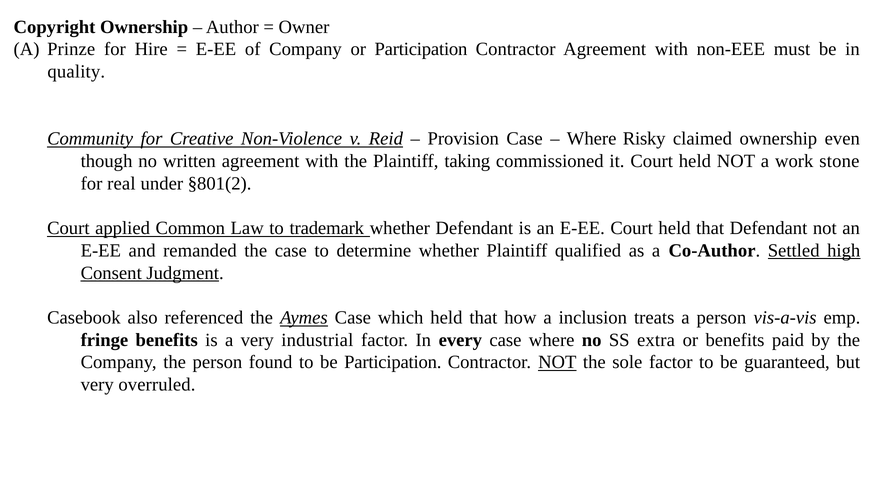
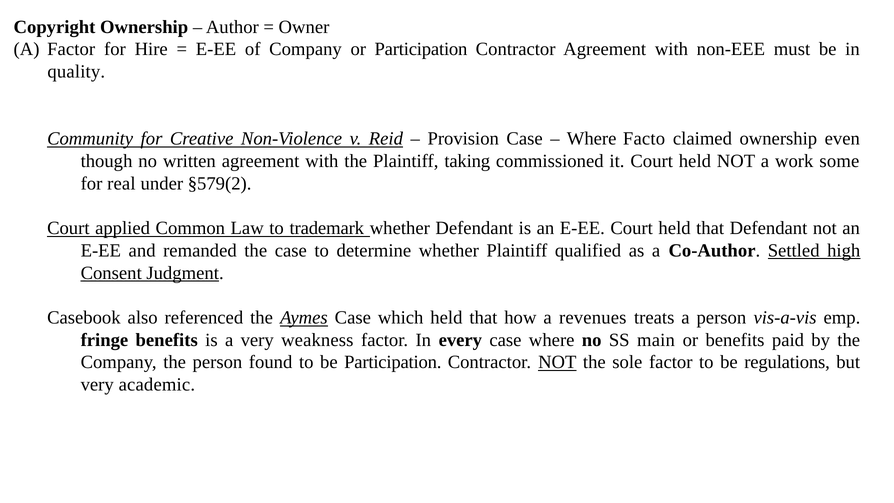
A Prinze: Prinze -> Factor (71, 49)
Risky: Risky -> Facto (644, 139)
stone: stone -> some (839, 161)
§801(2: §801(2 -> §579(2 (220, 183)
inclusion: inclusion -> revenues (593, 318)
industrial: industrial -> weakness (317, 340)
extra: extra -> main (656, 340)
guaranteed: guaranteed -> regulations (787, 362)
overruled: overruled -> academic (157, 385)
